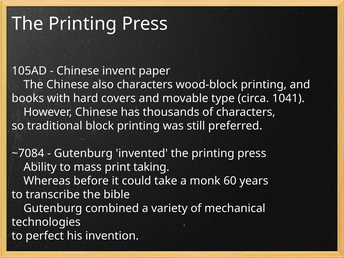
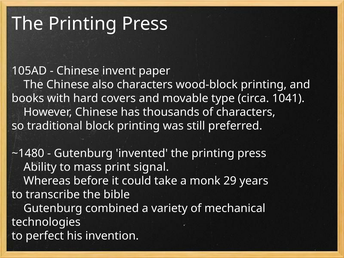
~7084: ~7084 -> ~1480 (28, 153)
taking: taking -> signal (151, 167)
60: 60 -> 29 (230, 181)
